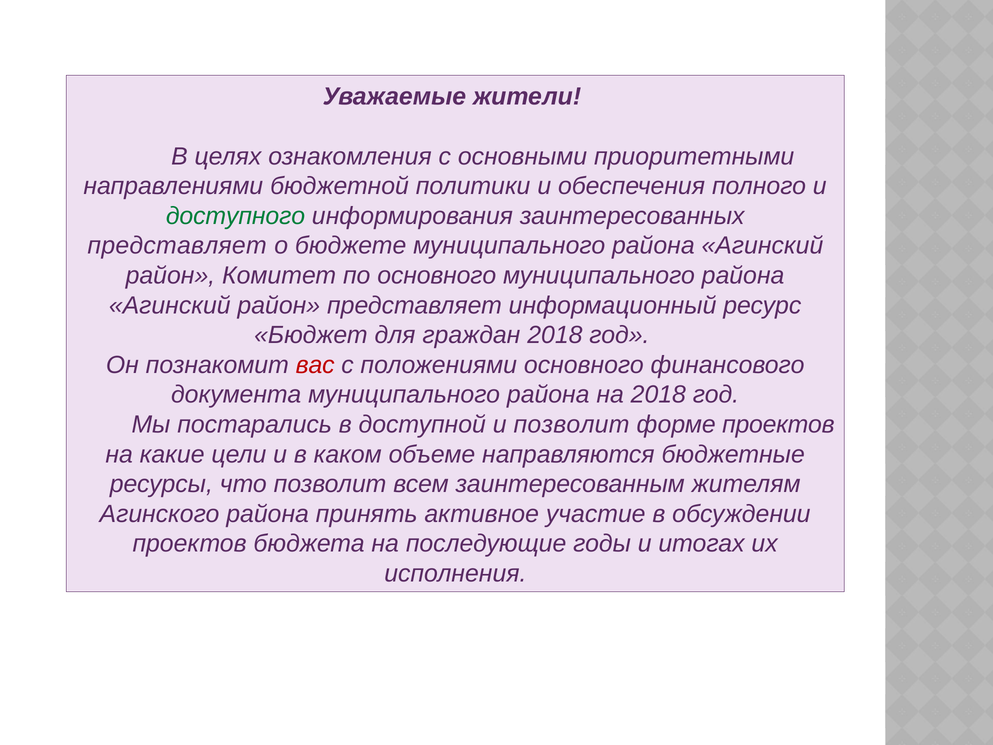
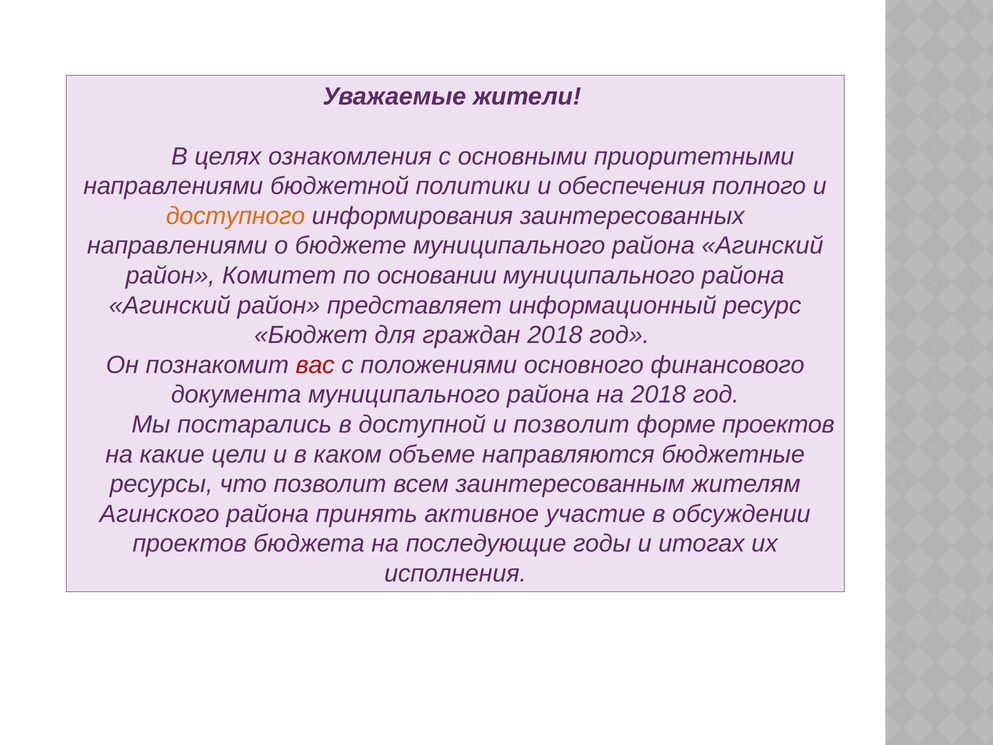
доступного colour: green -> orange (236, 216)
представляет: представляет -> направлениями (177, 246)
по основного: основного -> основании (437, 275)
